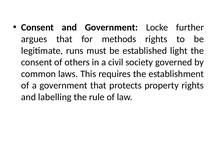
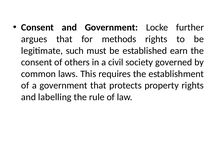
runs: runs -> such (75, 51)
light: light -> earn (179, 51)
